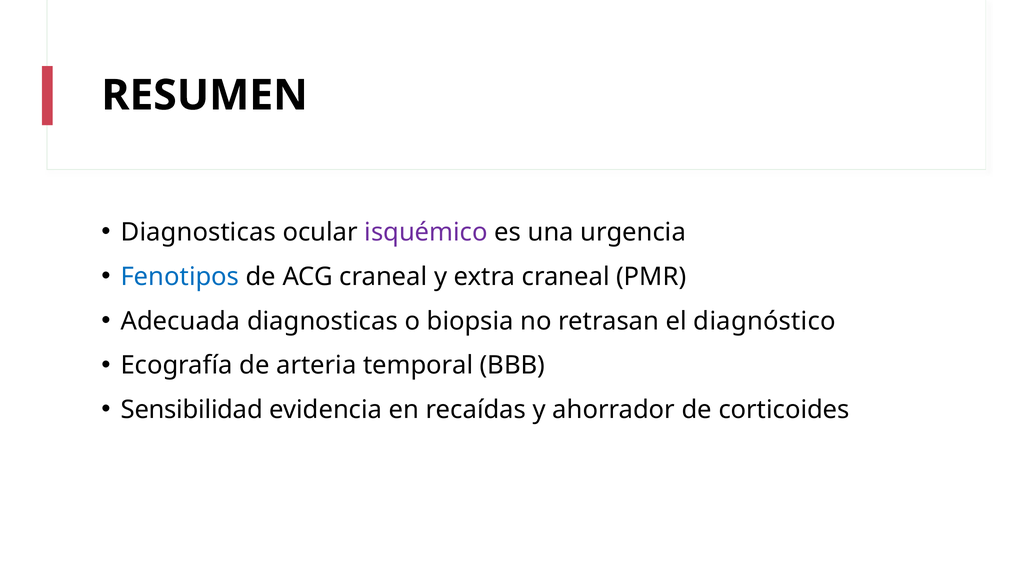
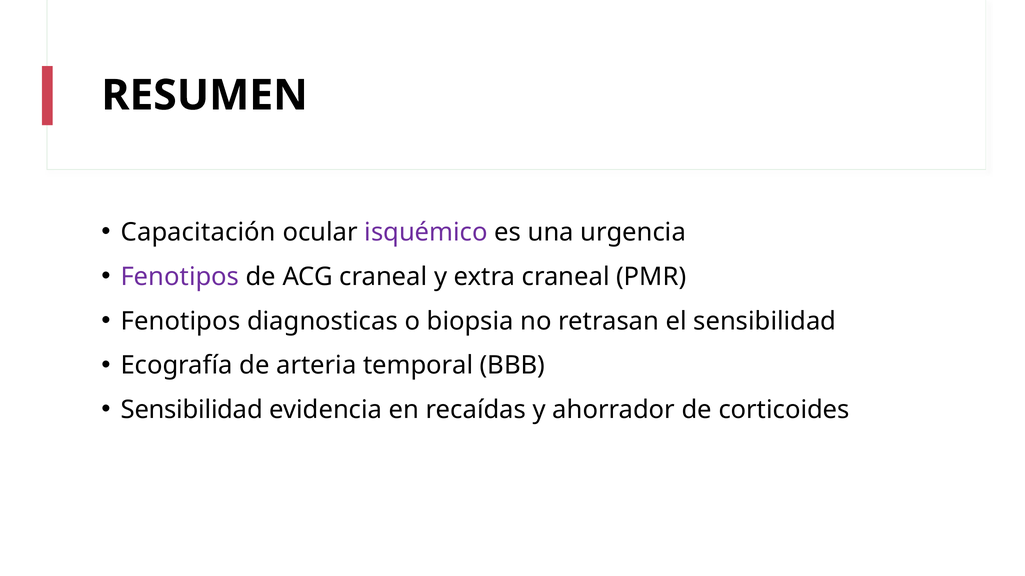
Diagnosticas: Diagnosticas -> Capacitación (198, 232)
Fenotipos colour: blue -> purple (180, 277)
Adecuada: Adecuada -> Fenotipos (181, 321)
el diagnóstico: diagnóstico -> sensibilidad (765, 321)
